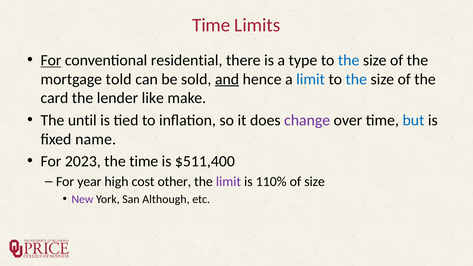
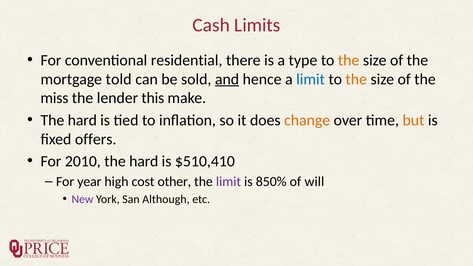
Time: Time -> Cash (211, 25)
For underline: present -> none (51, 60)
the colour: blue -> orange (349, 60)
the colour: blue -> orange (356, 79)
card: card -> miss (54, 98)
like: like -> this (153, 98)
until: until -> hard (82, 120)
change colour: purple -> orange (307, 120)
but colour: blue -> orange (413, 120)
name: name -> offers (96, 139)
2023: 2023 -> 2010 (83, 161)
time: time -> hard (144, 161)
$511,400: $511,400 -> $510,410 (205, 161)
110%: 110% -> 850% (271, 182)
of size: size -> will (314, 182)
